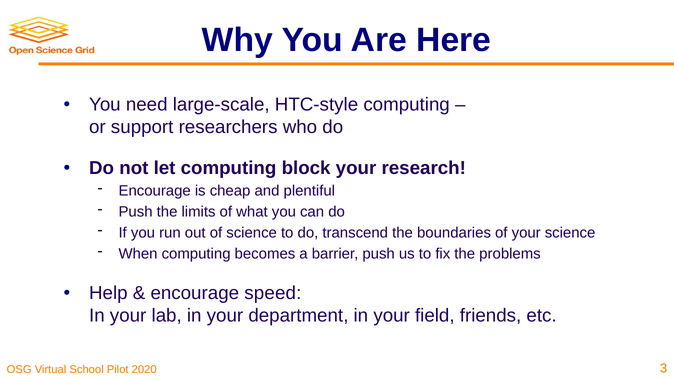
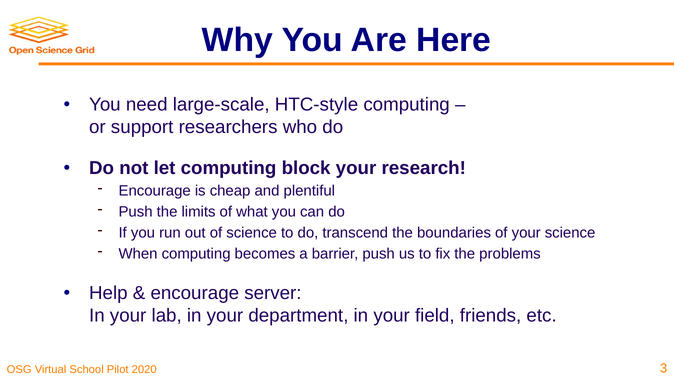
speed: speed -> server (273, 293)
